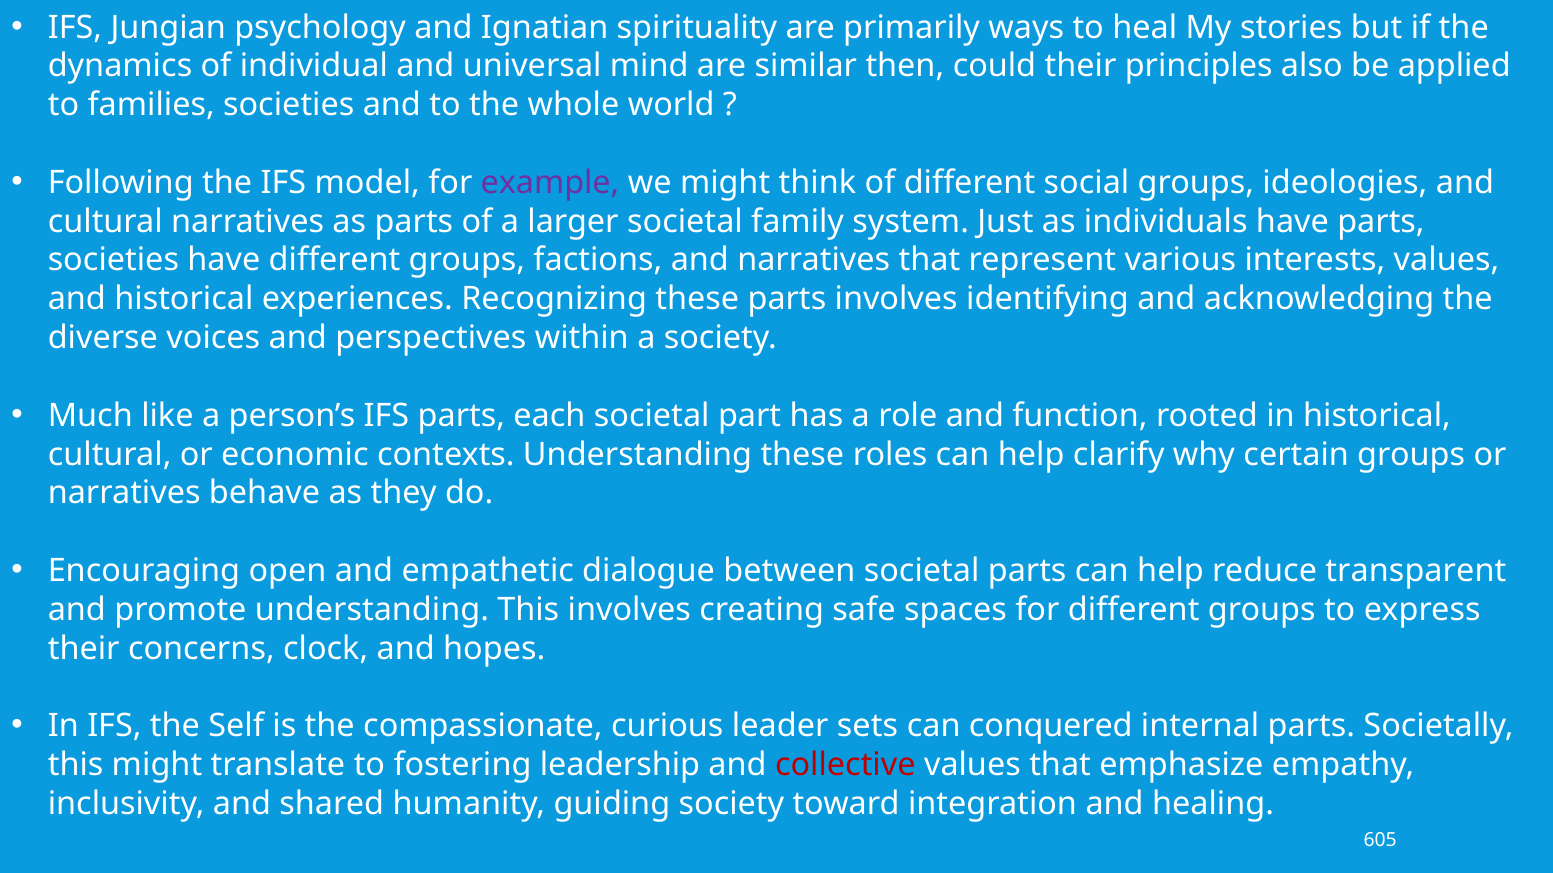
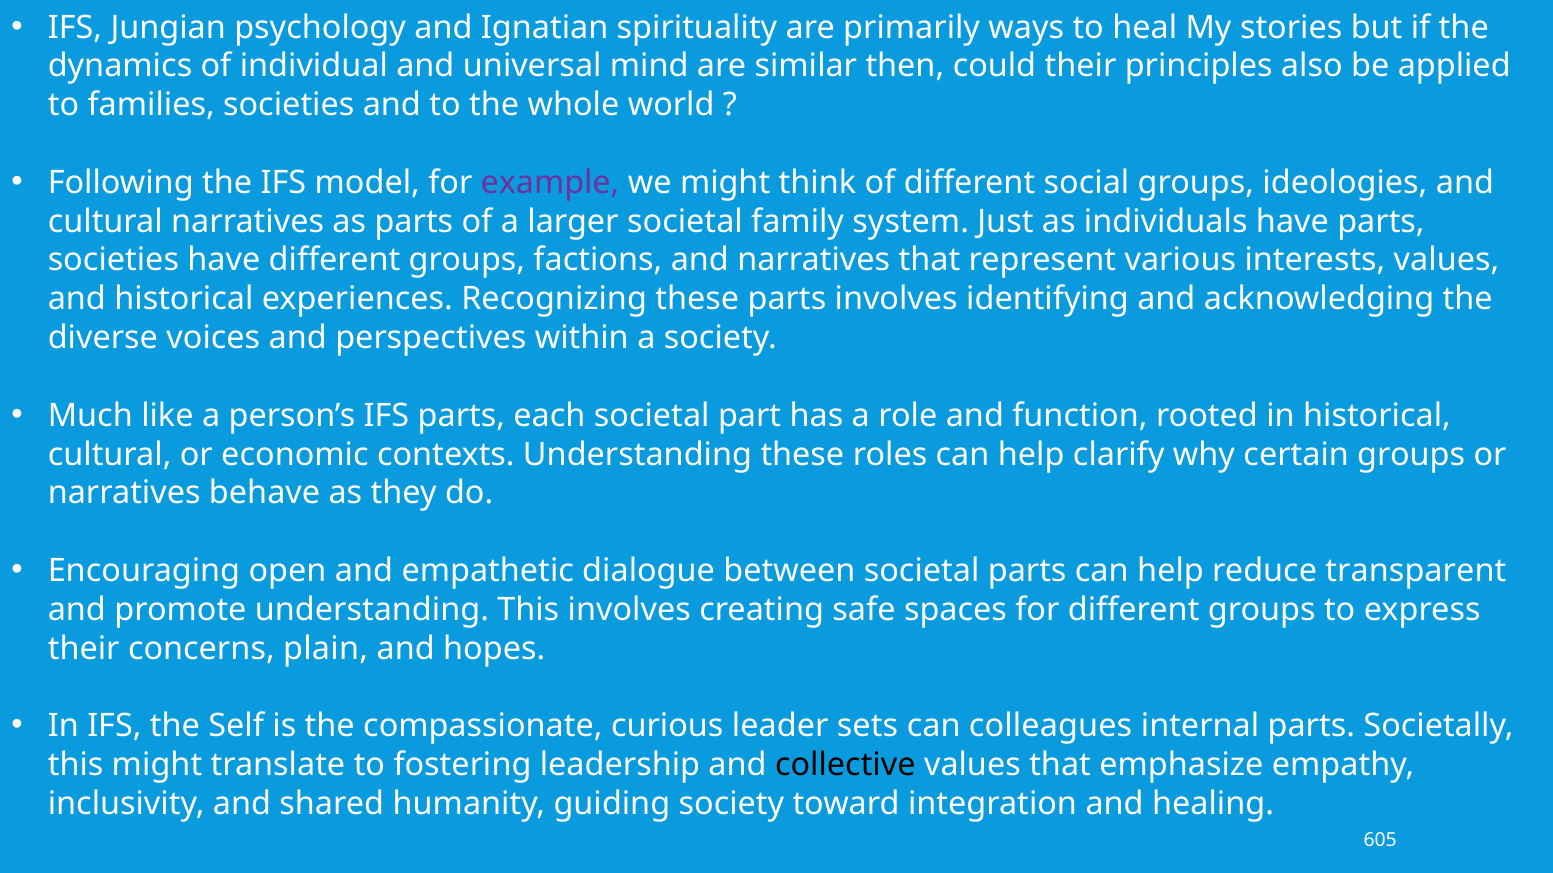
clock: clock -> plain (326, 649)
conquered: conquered -> colleagues (1051, 727)
collective colour: red -> black (845, 765)
